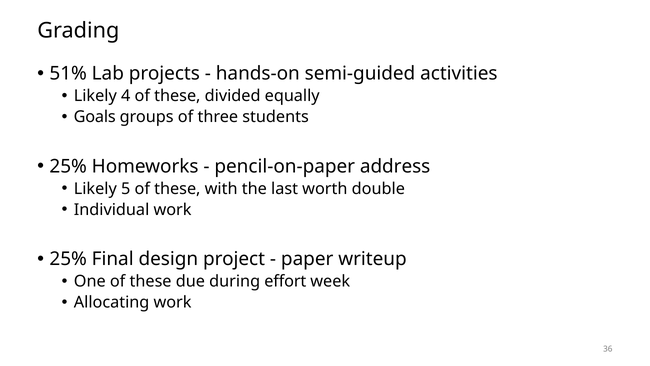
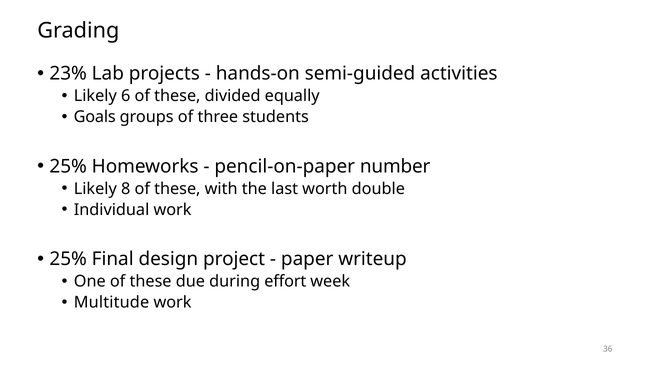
51%: 51% -> 23% (68, 73)
4: 4 -> 6 (126, 96)
address: address -> number (395, 166)
5: 5 -> 8 (126, 189)
Allocating: Allocating -> Multitude (112, 302)
